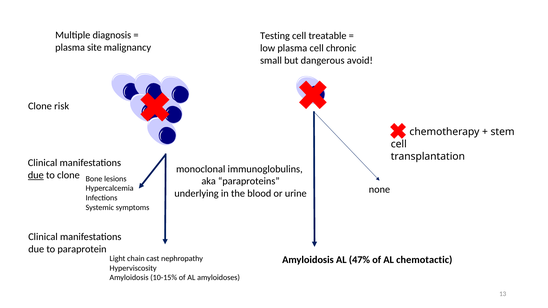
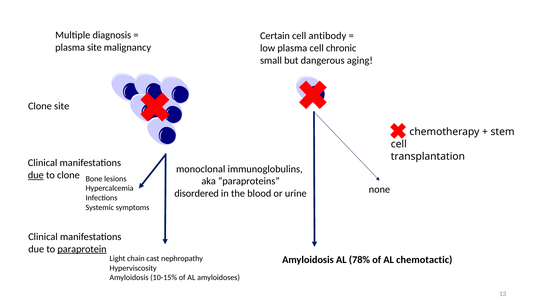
Testing: Testing -> Certain (275, 36)
treatable: treatable -> antibody (327, 36)
avoid: avoid -> aging (360, 60)
Clone risk: risk -> site (62, 106)
underlying: underlying -> disordered (197, 194)
paraprotein underline: none -> present (82, 249)
47%: 47% -> 78% (359, 260)
